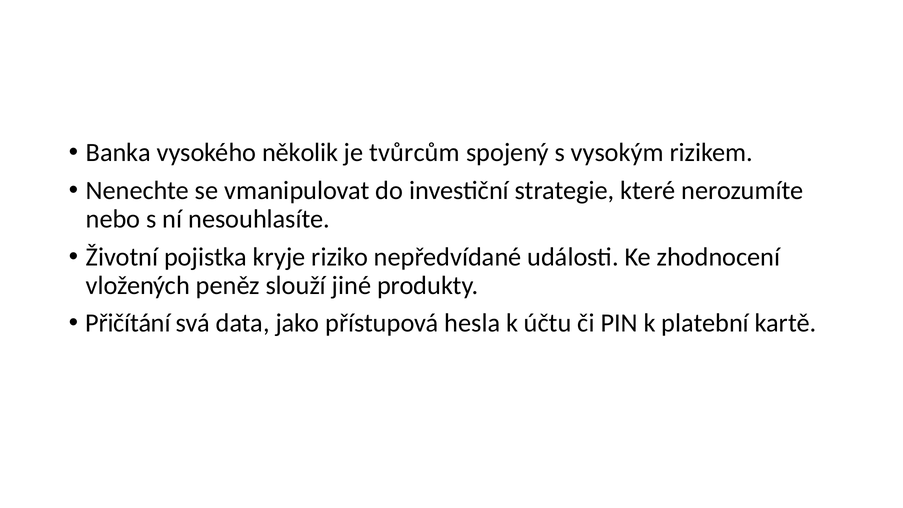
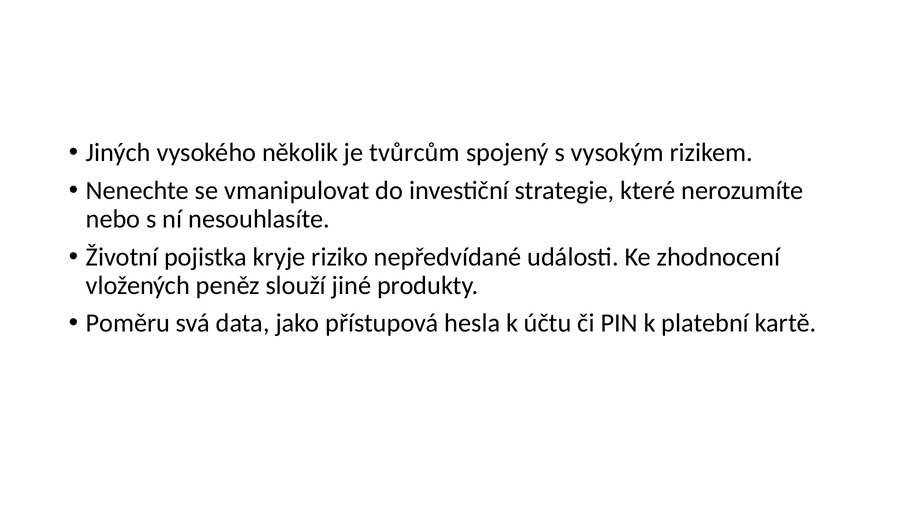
Banka: Banka -> Jiných (118, 153)
Přičítání: Přičítání -> Poměru (128, 323)
